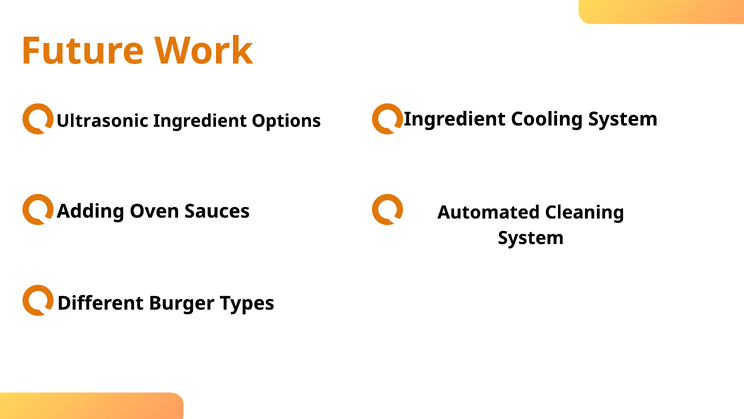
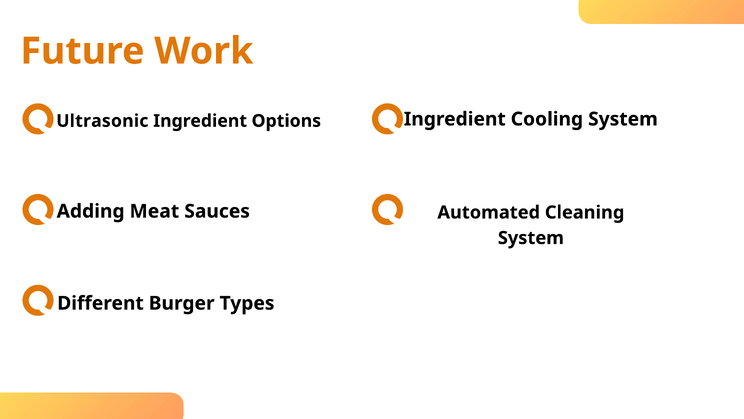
Oven: Oven -> Meat (154, 211)
